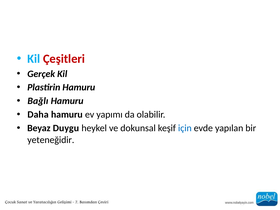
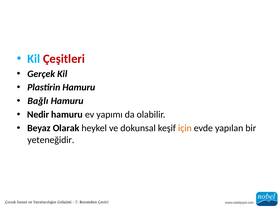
Daha: Daha -> Nedir (38, 115)
Duygu: Duygu -> Olarak (66, 128)
için colour: blue -> orange (185, 128)
